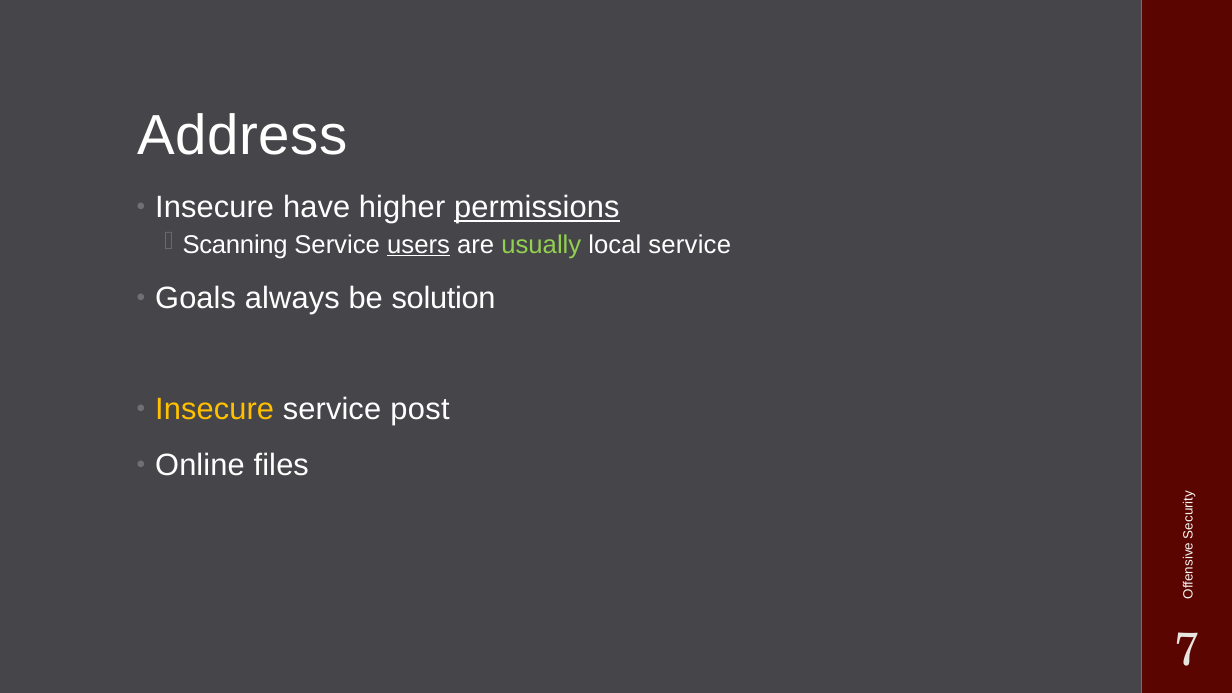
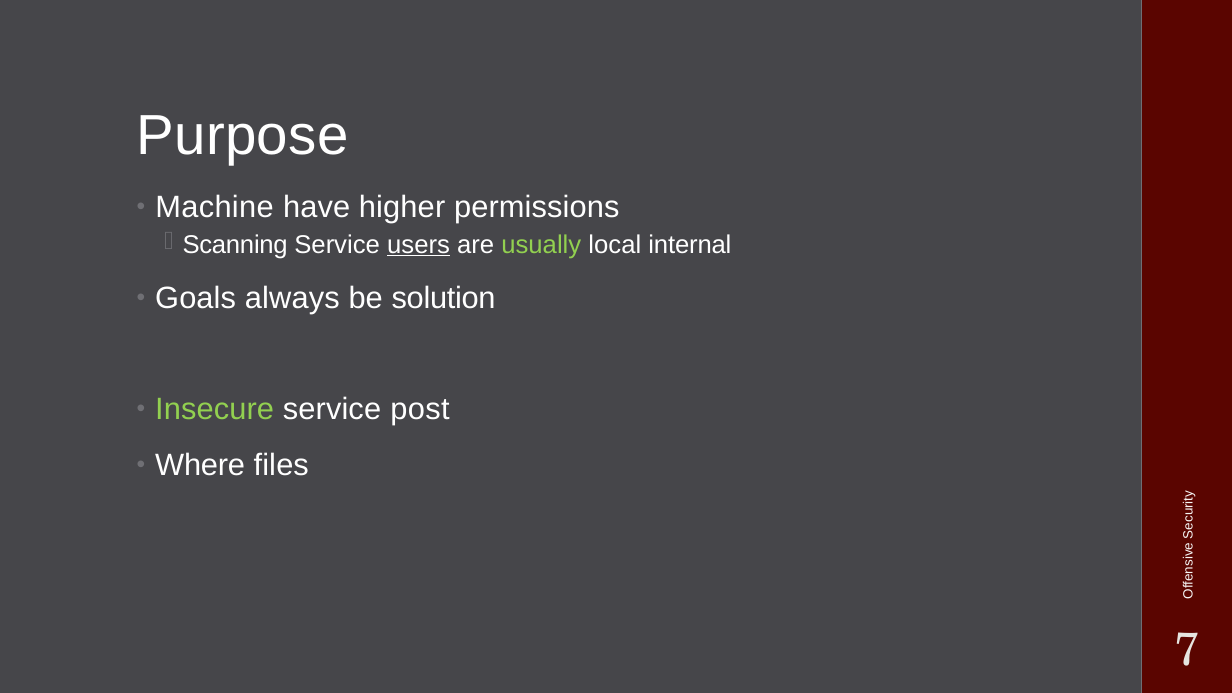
Address: Address -> Purpose (243, 135)
Insecure: Insecure -> Machine (215, 207)
permissions underline: present -> none (537, 207)
local service: service -> internal (690, 245)
Insecure colour: yellow -> light green (215, 410)
Online: Online -> Where (200, 465)
